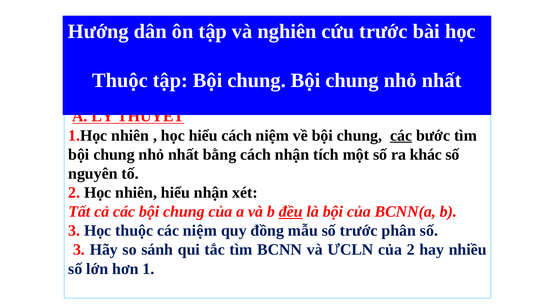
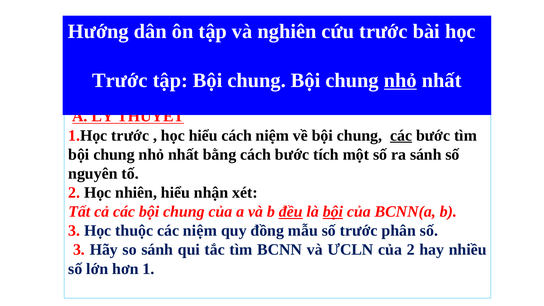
Thuộc: Thuộc -> Trước (120, 80)
nhỏ underline: none -> present (400, 80)
1.Học nhiên: nhiên -> trước (130, 135)
cách nhận: nhận -> bước (292, 154)
ra khác: khác -> sánh (426, 154)
bội underline: none -> present (333, 212)
